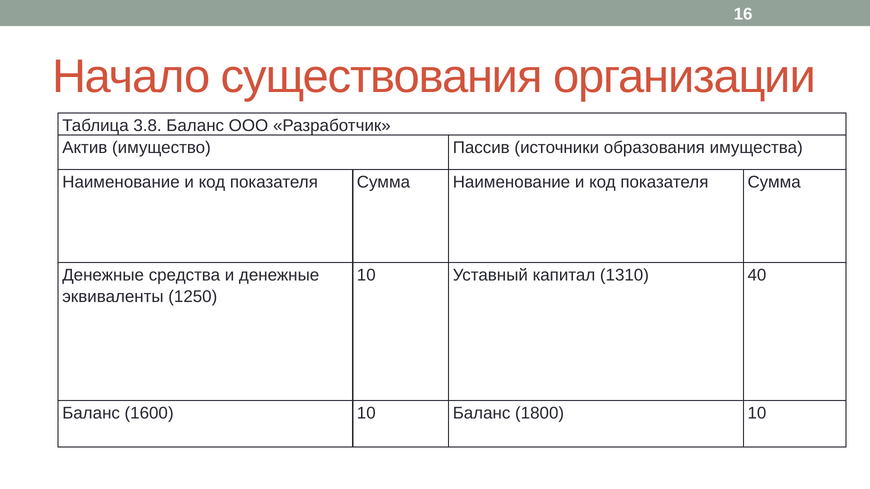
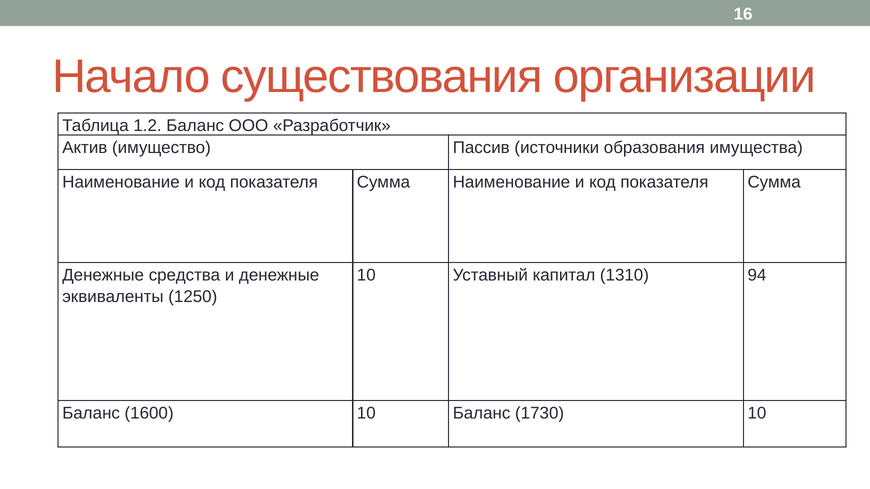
3.8: 3.8 -> 1.2 (148, 126)
40: 40 -> 94 (757, 275)
1800: 1800 -> 1730 (540, 413)
